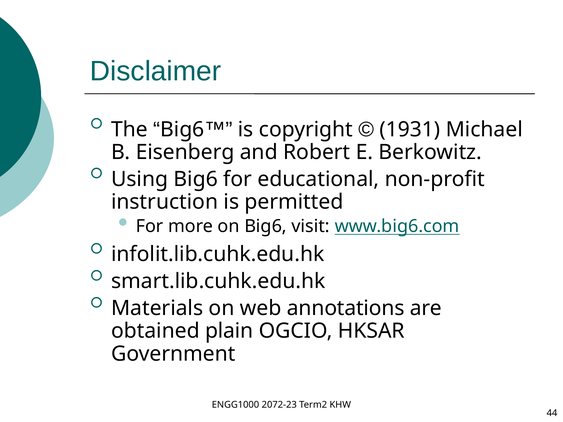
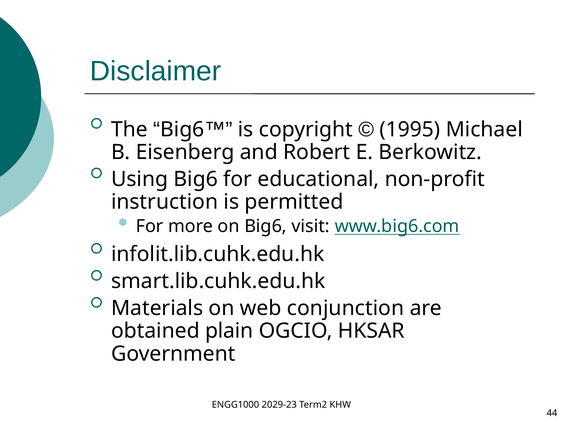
1931: 1931 -> 1995 (410, 129)
annotations: annotations -> conjunction (346, 308)
2072-23: 2072-23 -> 2029-23 (279, 405)
